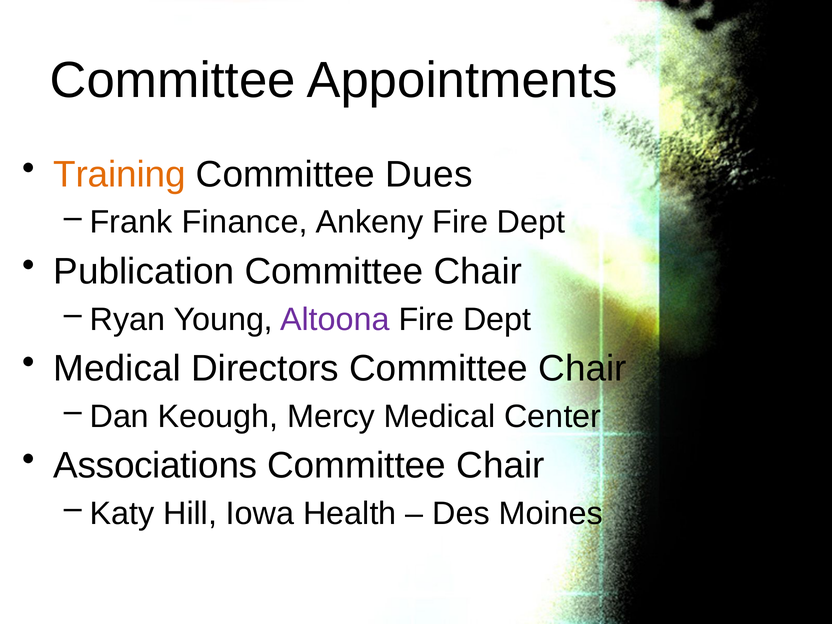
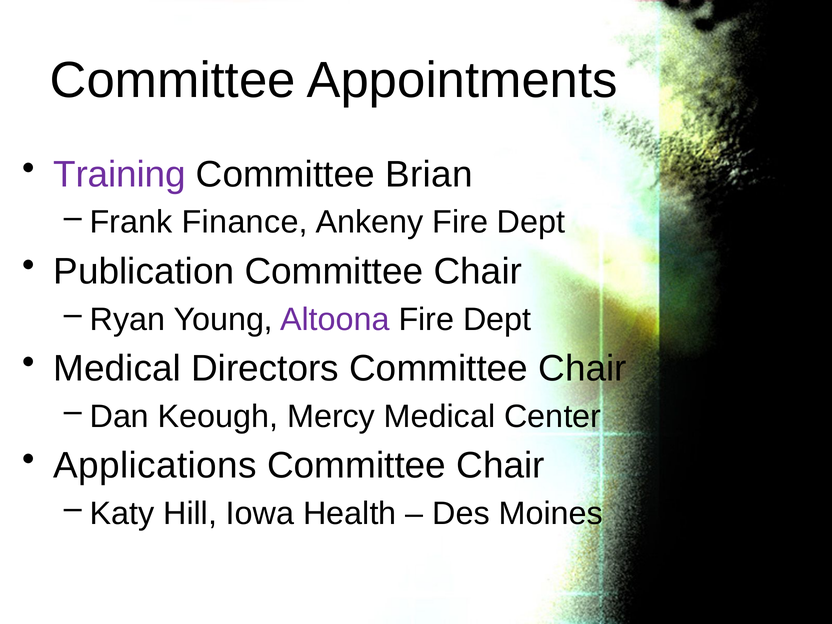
Training colour: orange -> purple (120, 175)
Dues: Dues -> Brian (429, 175)
Associations: Associations -> Applications (155, 466)
